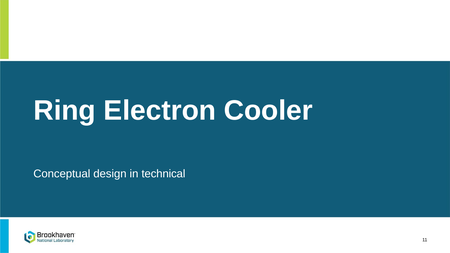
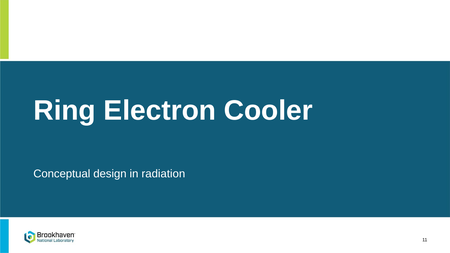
technical: technical -> radiation (163, 174)
